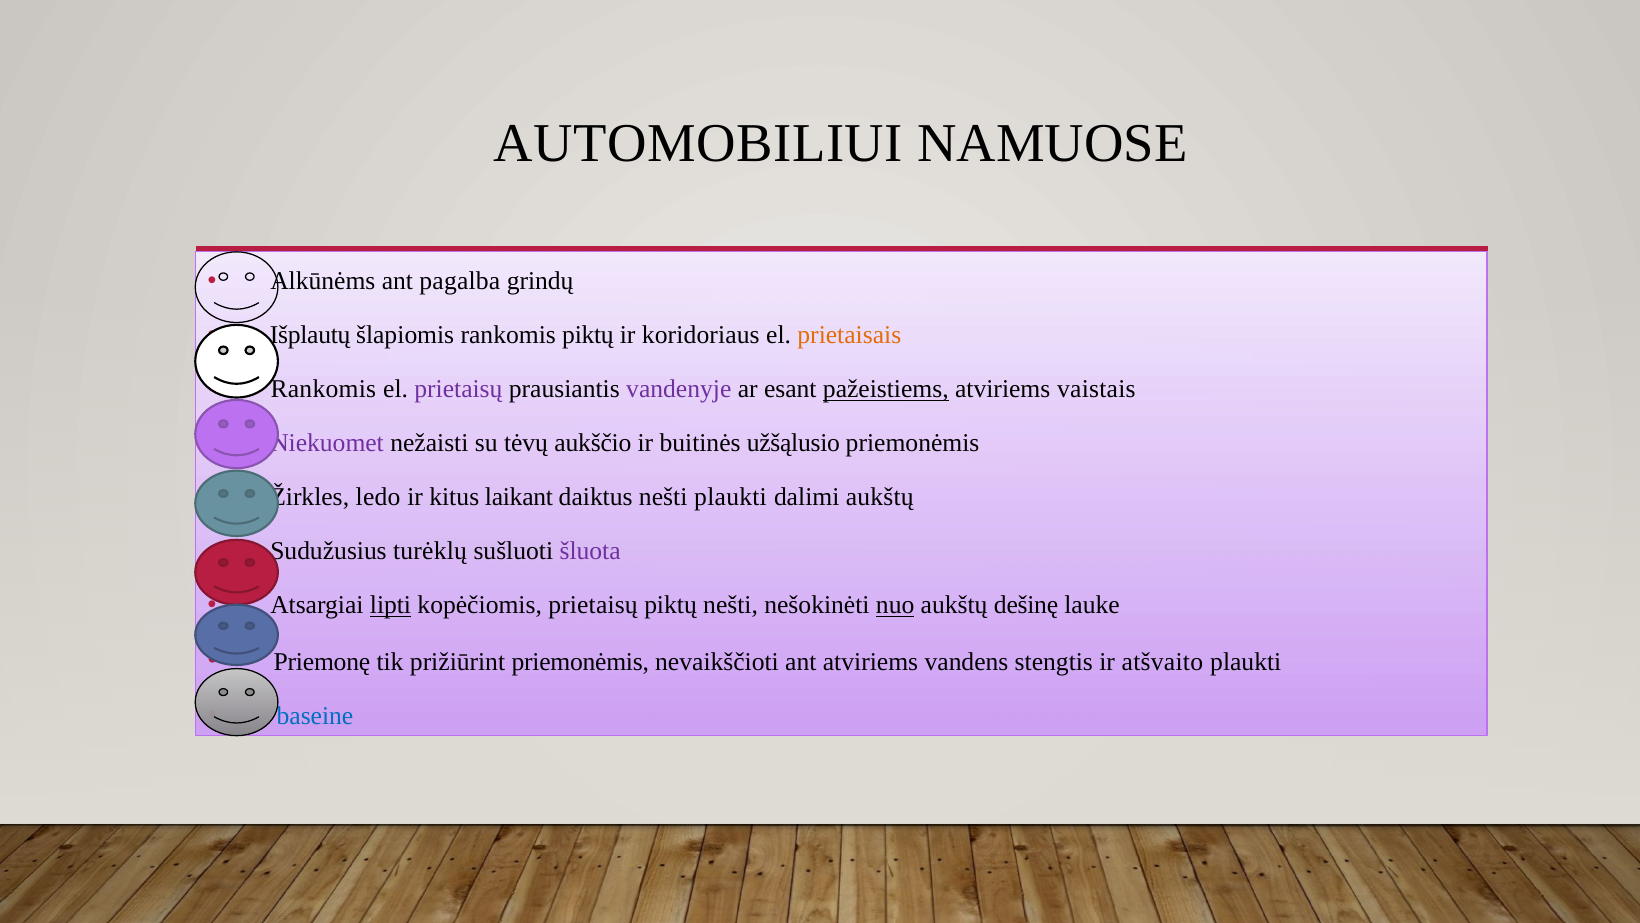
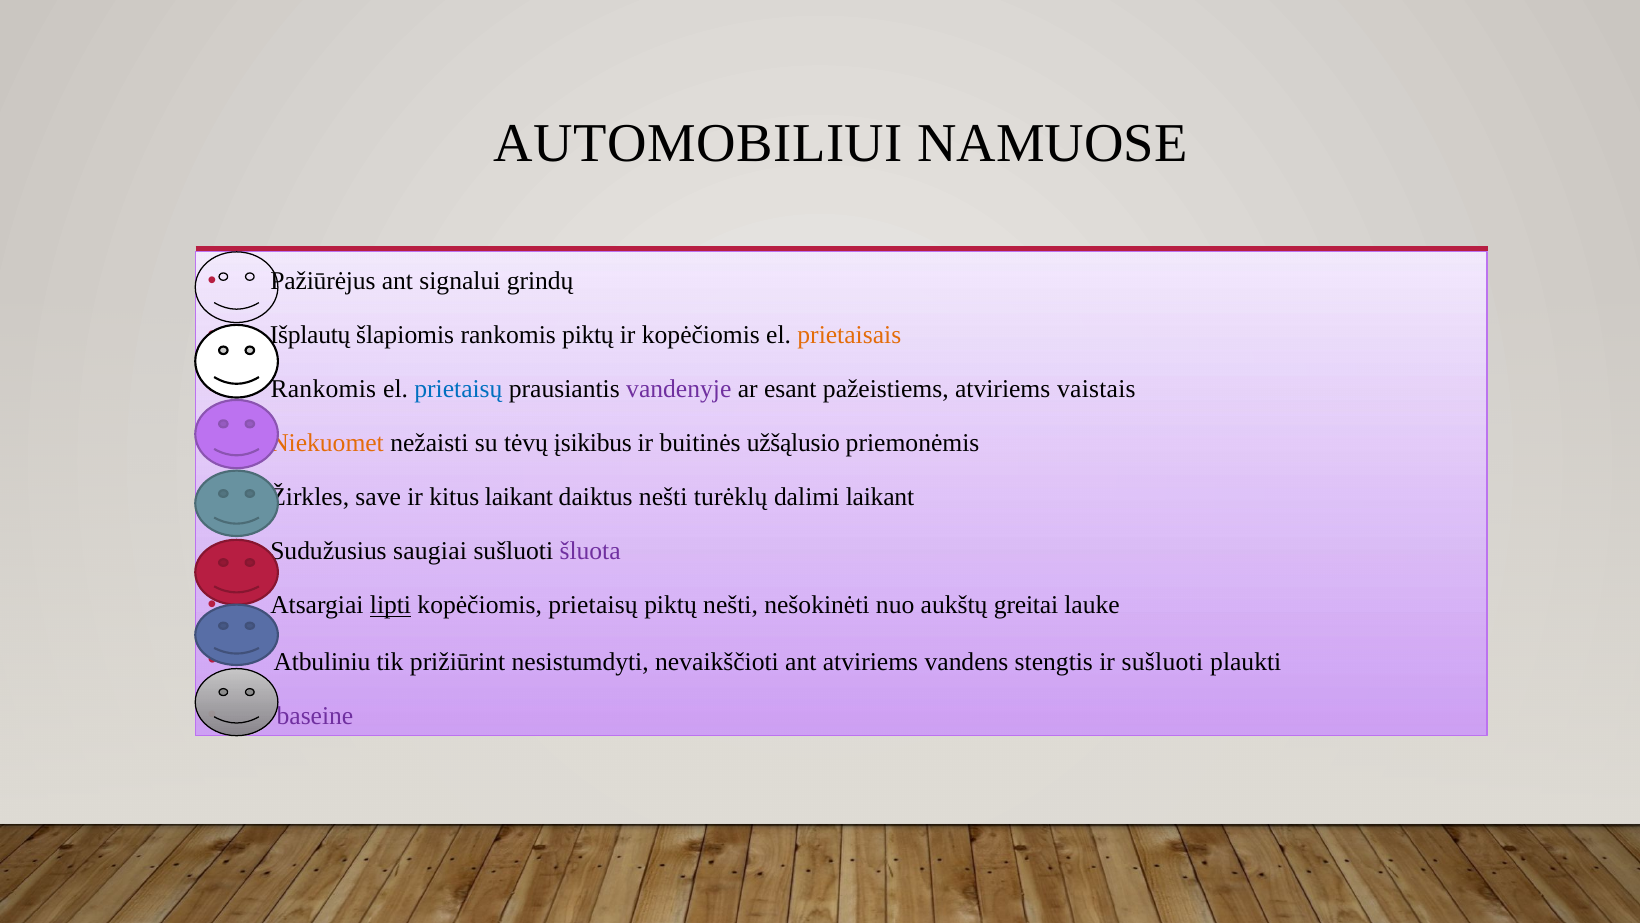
Alkūnėms: Alkūnėms -> Pažiūrėjus (323, 281)
pagalba: pagalba -> signalui (460, 281)
ir koridoriaus: koridoriaus -> kopėčiomis (701, 335)
prietaisų colour: purple -> blue (458, 389)
pažeistiems underline: present -> none (886, 389)
Niekuomet colour: purple -> orange (327, 443)
aukščio: aukščio -> įsikibus (593, 443)
ledo: ledo -> save (378, 497)
nešti plaukti: plaukti -> turėklų (731, 497)
dalimi aukštų: aukštų -> laikant (880, 497)
turėklų: turėklų -> saugiai (430, 551)
nuo underline: present -> none (895, 605)
dešinę: dešinę -> greitai (1026, 605)
Priemonę: Priemonę -> Atbuliniu (322, 661)
prižiūrint priemonėmis: priemonėmis -> nesistumdyti (580, 661)
ir atšvaito: atšvaito -> sušluoti (1162, 661)
baseine colour: blue -> purple (315, 716)
